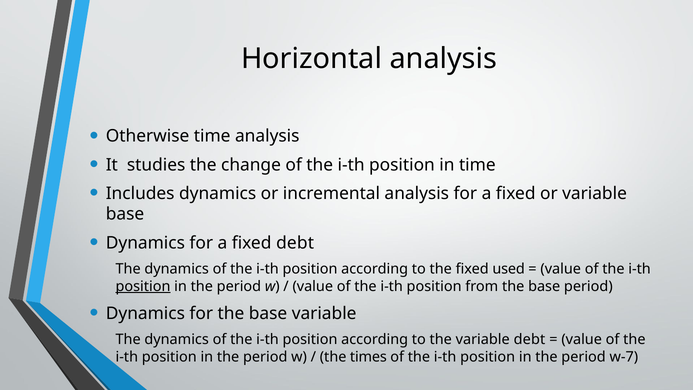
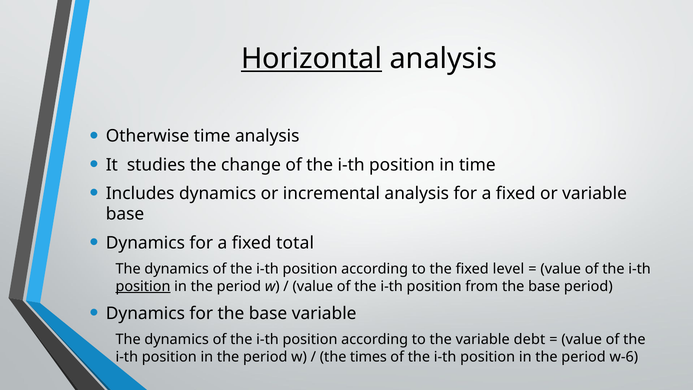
Horizontal underline: none -> present (312, 59)
fixed debt: debt -> total (295, 243)
used: used -> level (508, 269)
w-7: w-7 -> w-6 (624, 357)
